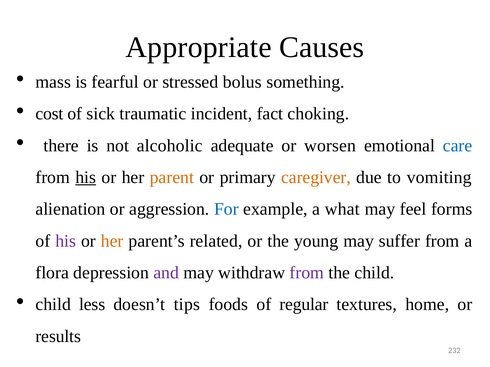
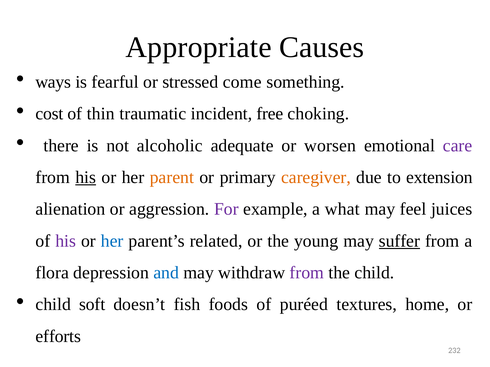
mass: mass -> ways (53, 82)
bolus: bolus -> come (242, 82)
sick: sick -> thin (101, 114)
fact: fact -> free (270, 114)
care colour: blue -> purple (458, 146)
vomiting: vomiting -> extension (439, 178)
For colour: blue -> purple (226, 209)
forms: forms -> juices (452, 209)
her colour: orange -> blue (112, 241)
suffer underline: none -> present (399, 241)
and colour: purple -> blue (166, 273)
less: less -> soft (92, 305)
tips: tips -> fish (187, 305)
regular: regular -> puréed (304, 305)
results: results -> efforts (58, 337)
